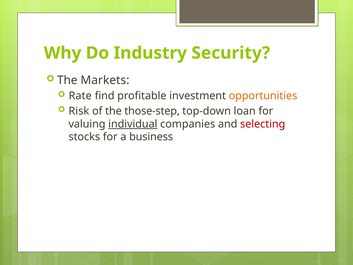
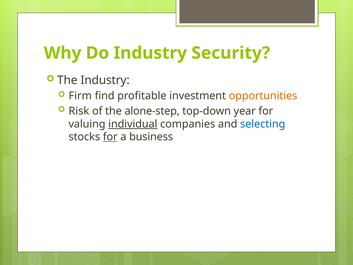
The Markets: Markets -> Industry (105, 80)
Rate: Rate -> Firm (80, 96)
those-step: those-step -> alone-step (152, 111)
loan: loan -> year (245, 111)
selecting colour: red -> blue (263, 124)
for underline: none -> present (110, 137)
